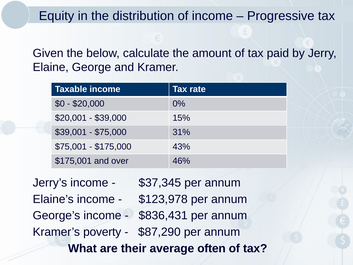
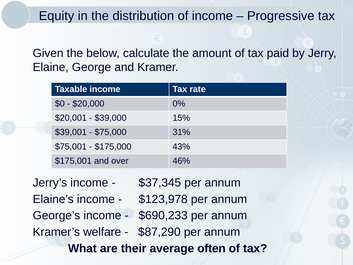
$836,431: $836,431 -> $690,233 (163, 215)
poverty: poverty -> welfare (102, 232)
